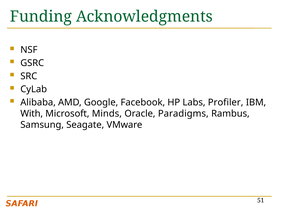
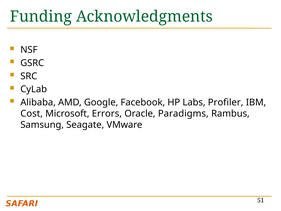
With: With -> Cost (32, 114)
Minds: Minds -> Errors (107, 114)
